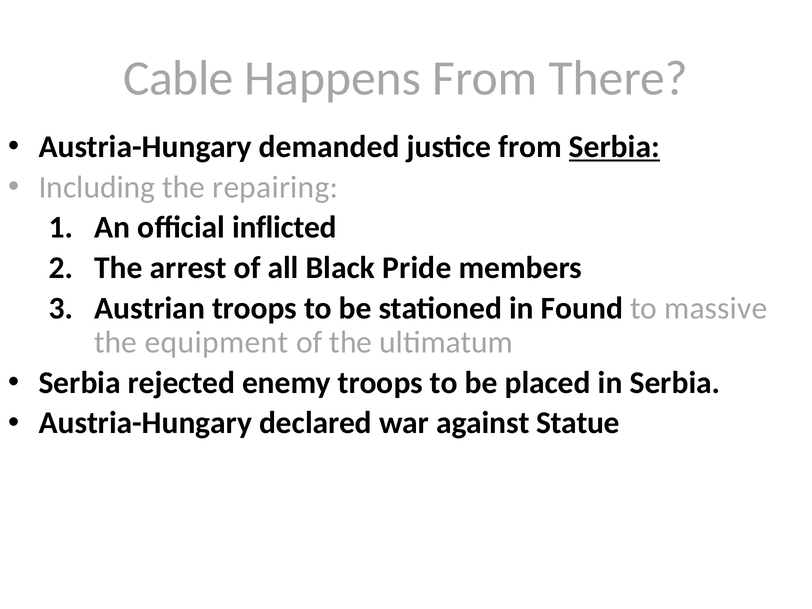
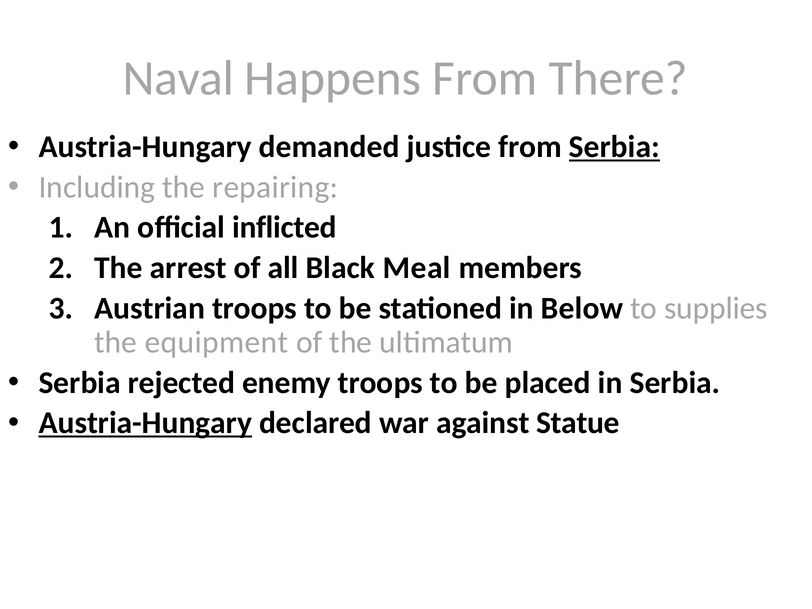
Cable: Cable -> Naval (178, 79)
Pride: Pride -> Meal (417, 268)
Found: Found -> Below (582, 308)
massive: massive -> supplies (716, 308)
Austria-Hungary underline: none -> present (145, 423)
